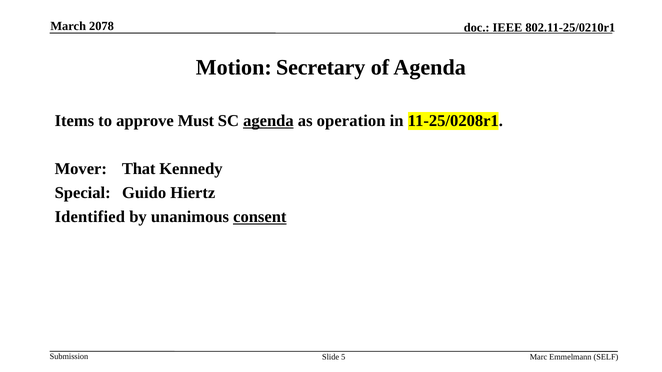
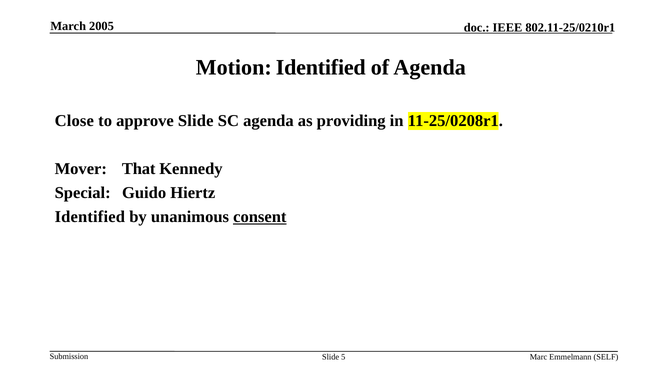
2078: 2078 -> 2005 (101, 26)
Motion Secretary: Secretary -> Identified (321, 68)
Items: Items -> Close (74, 121)
approve Must: Must -> Slide (196, 121)
agenda underline: present -> none (268, 121)
operation: operation -> providing (351, 121)
